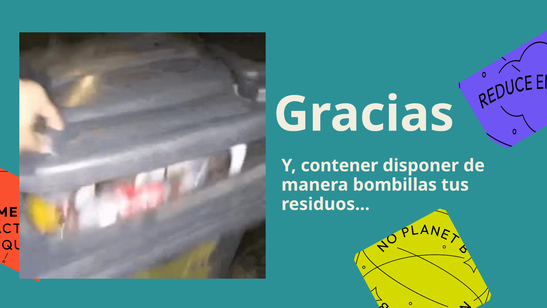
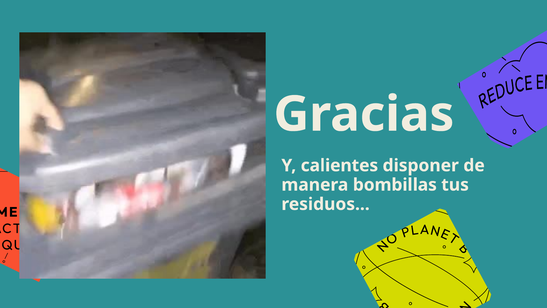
contener: contener -> calientes (339, 165)
